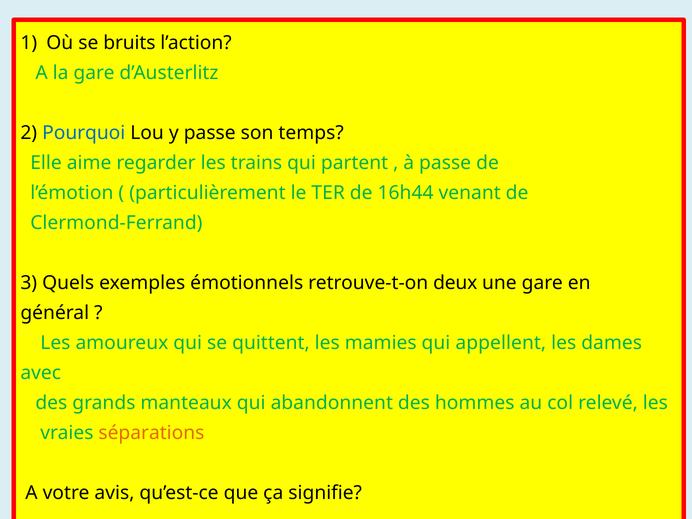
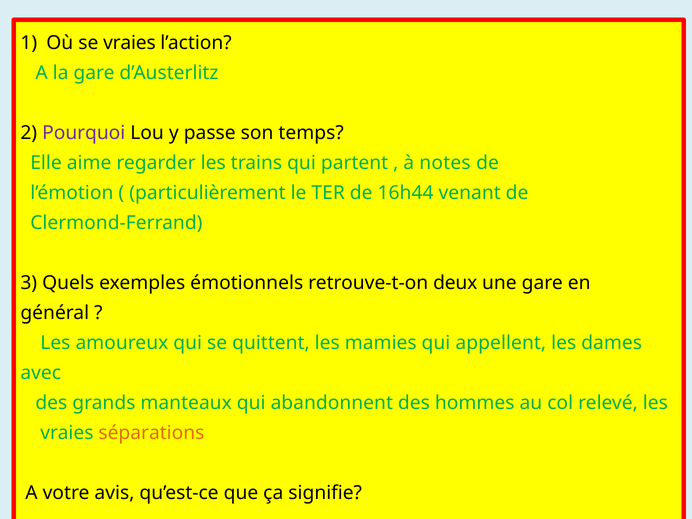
se bruits: bruits -> vraies (129, 43)
Pourquoi colour: blue -> purple (84, 133)
à passe: passe -> notes (445, 163)
